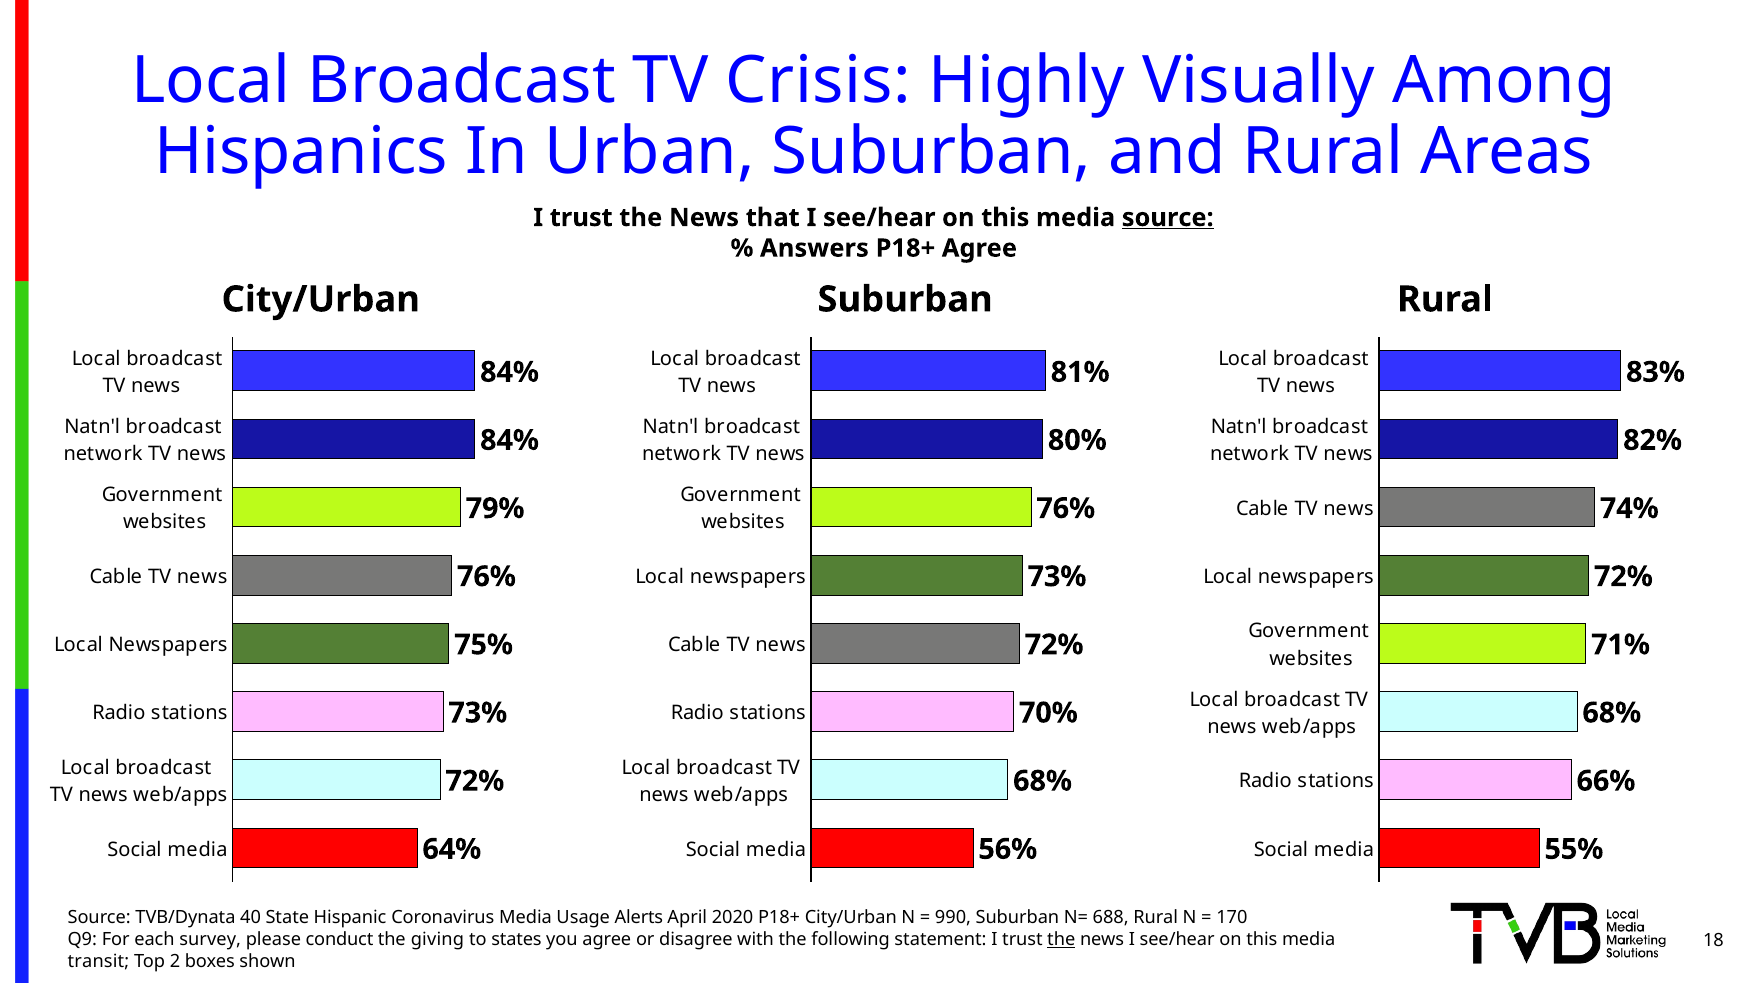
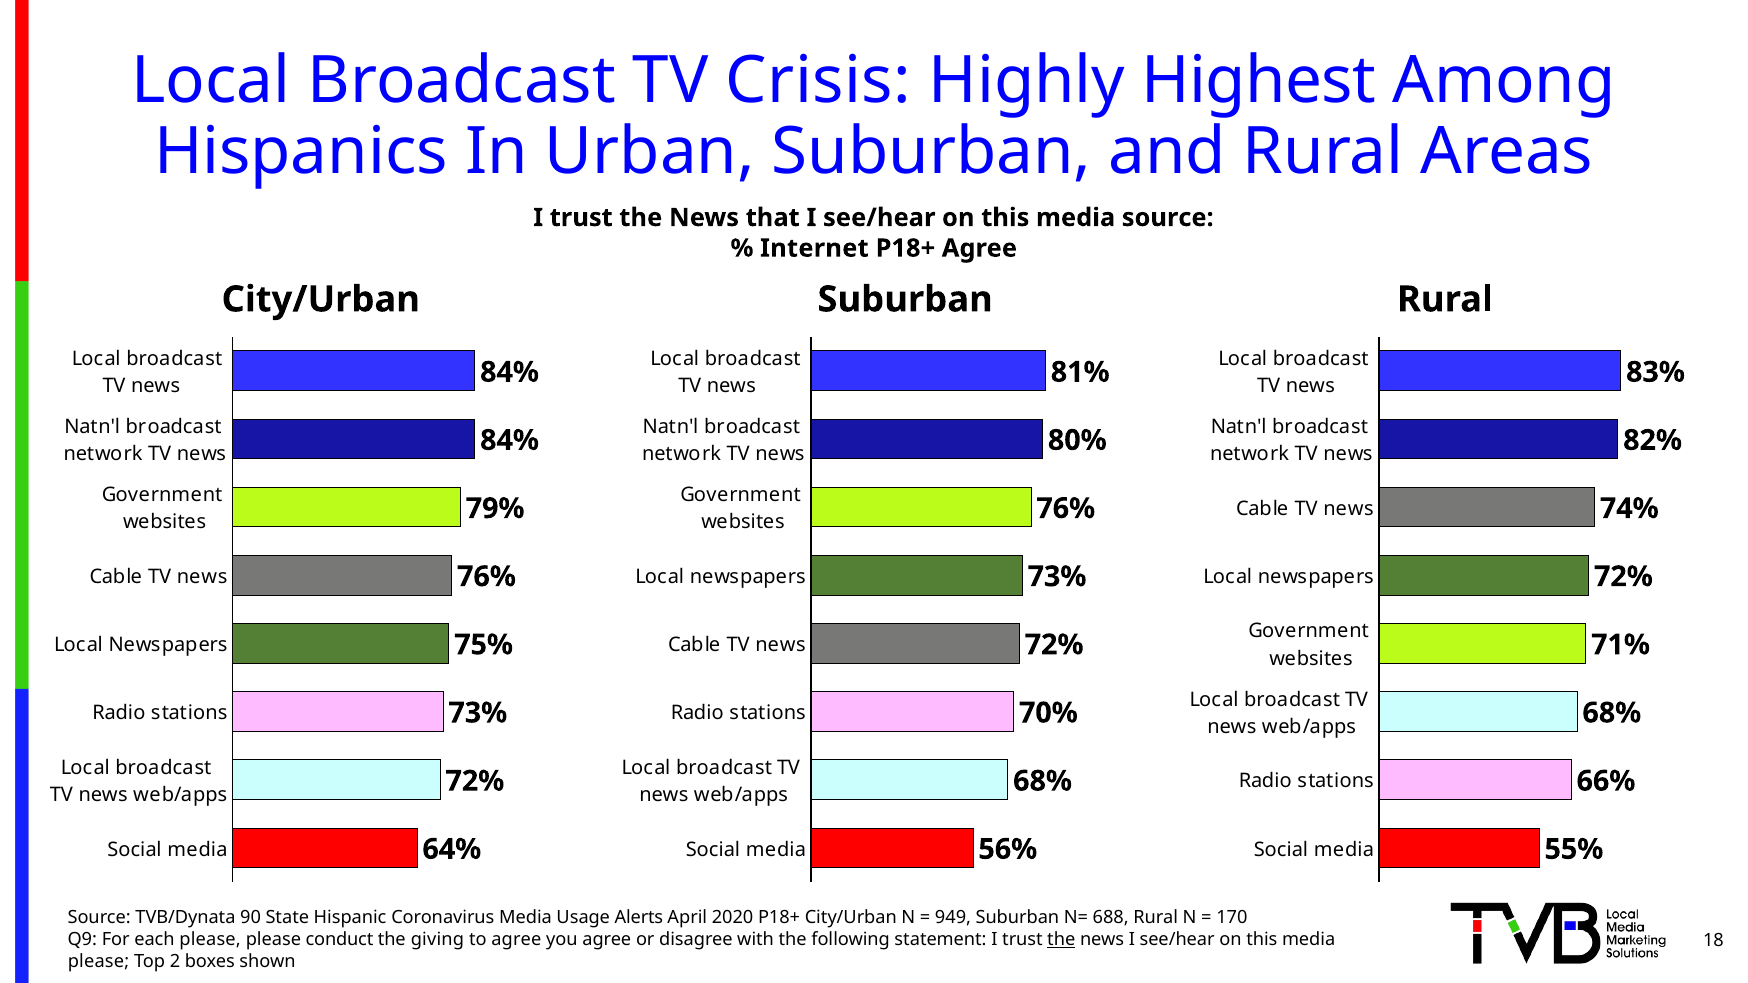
Visually: Visually -> Highest (1259, 81)
source underline: present -> none (1168, 218)
Answers: Answers -> Internet (814, 248)
40: 40 -> 90 (251, 918)
990: 990 -> 949 (953, 918)
each survey: survey -> please (210, 940)
to states: states -> agree (516, 940)
transit: transit -> please (98, 961)
